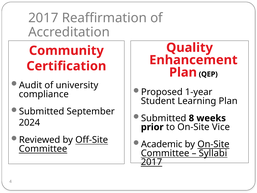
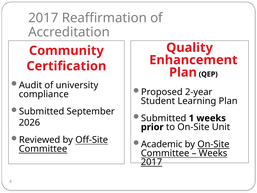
1-year: 1-year -> 2-year (199, 92)
8: 8 -> 1 (191, 118)
2024: 2024 -> 2026 (29, 122)
Vice: Vice -> Unit (221, 127)
Syllabi: Syllabi -> Weeks (213, 153)
